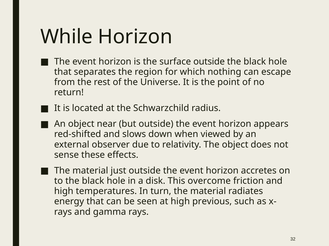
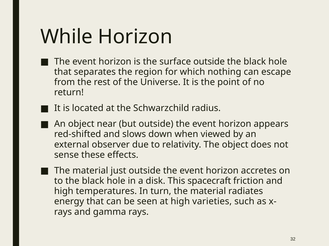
overcome: overcome -> spacecraft (209, 181)
previous: previous -> varieties (212, 202)
